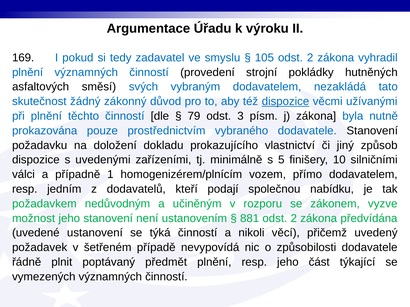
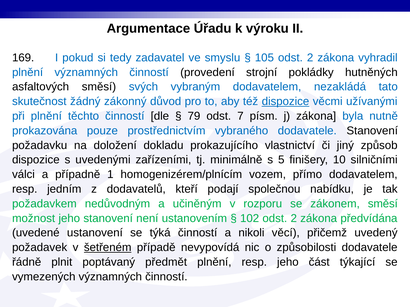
3: 3 -> 7 (240, 116)
zákonem vyzve: vyzve -> směsí (383, 204)
881: 881 -> 102 (250, 219)
šetřeném underline: none -> present (108, 248)
